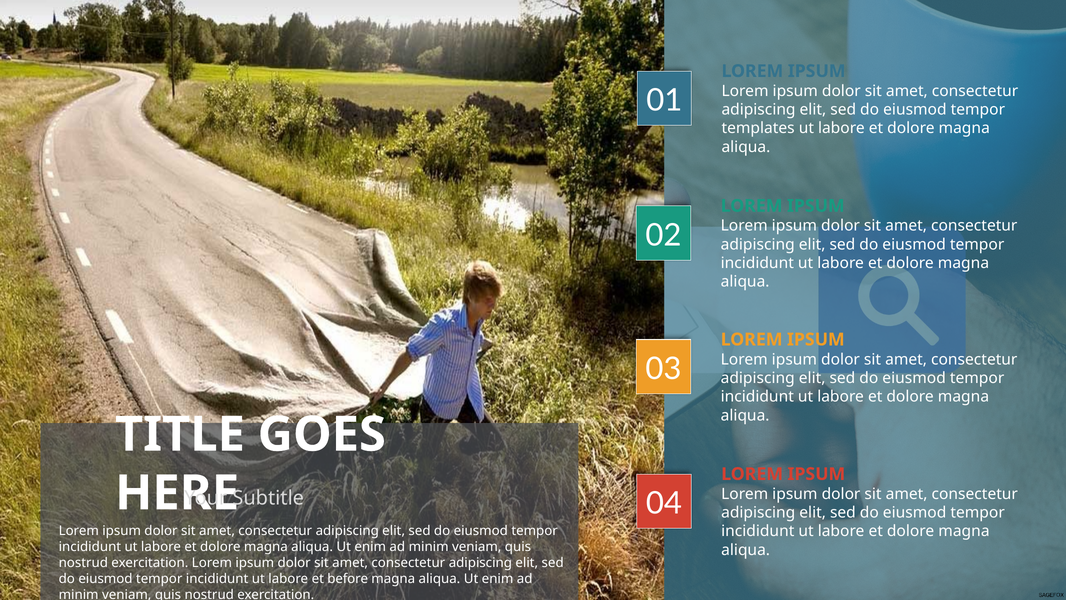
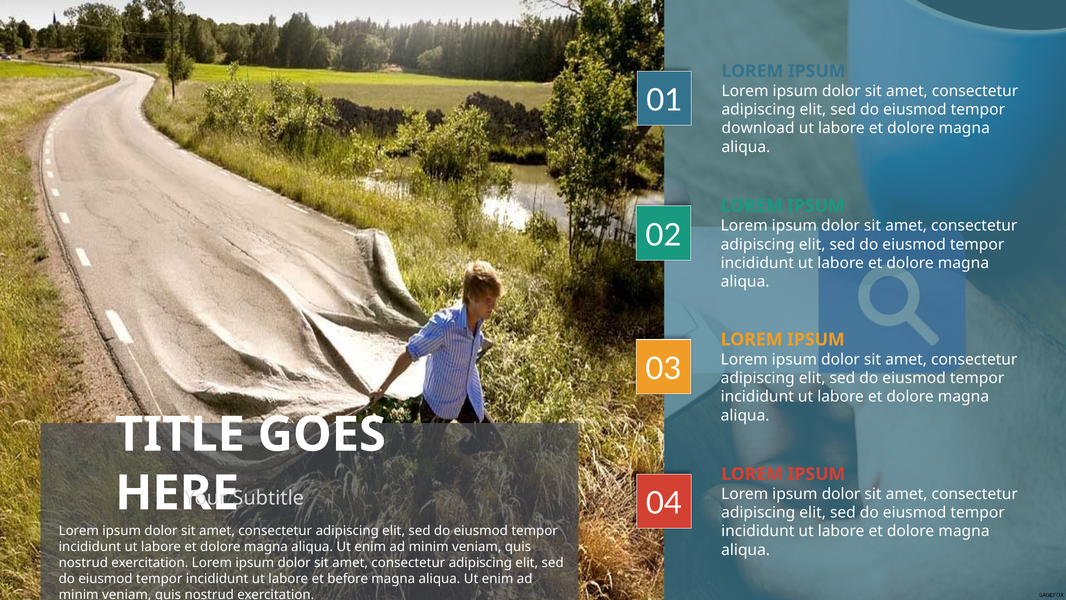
templates: templates -> download (758, 128)
